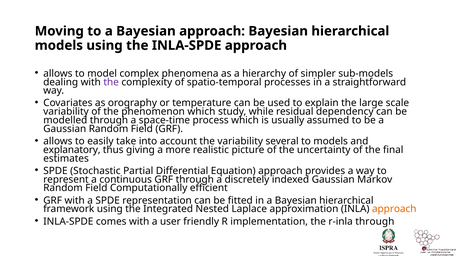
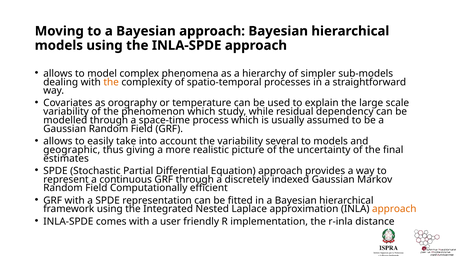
the colour: purple -> orange (111, 82)
explanatory: explanatory -> geographic (72, 150)
r-inla through: through -> distance (375, 222)
